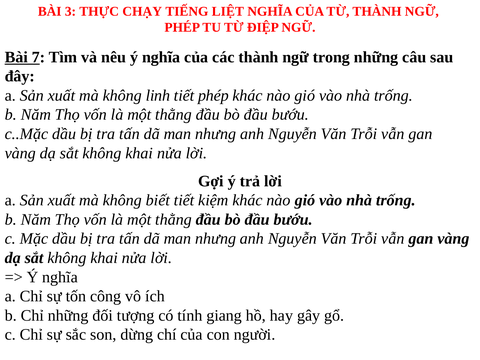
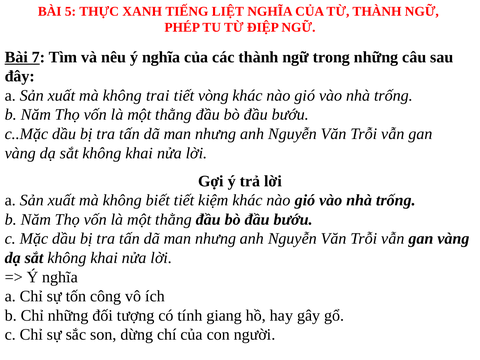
3: 3 -> 5 (70, 11)
CHẠY: CHẠY -> XANH (142, 11)
linh: linh -> trai (158, 95)
tiết phép: phép -> vòng (213, 95)
